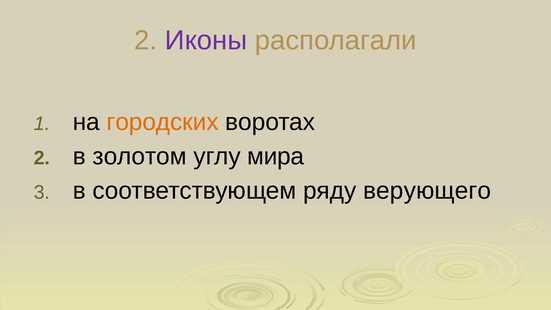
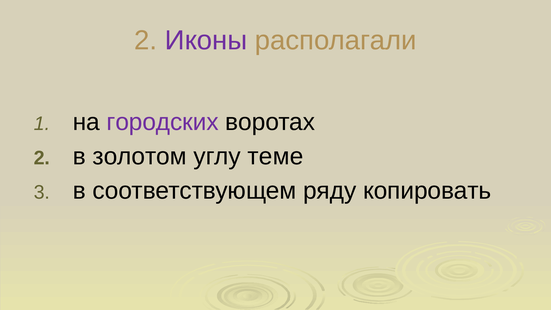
городских colour: orange -> purple (163, 122)
мира: мира -> теме (275, 156)
верующего: верующего -> копировать (427, 191)
